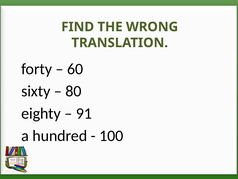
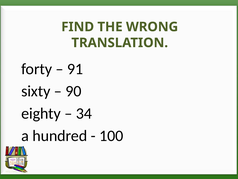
60: 60 -> 91 (75, 69)
80: 80 -> 90 (73, 91)
91: 91 -> 34 (84, 113)
